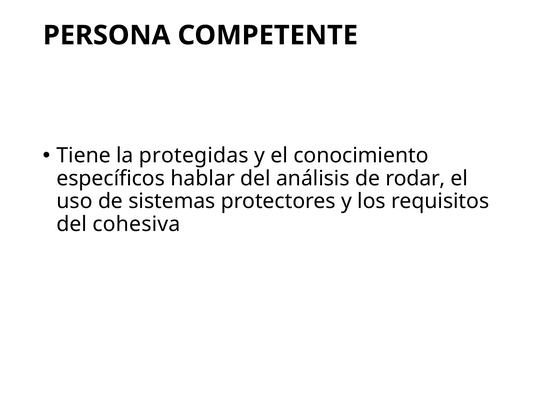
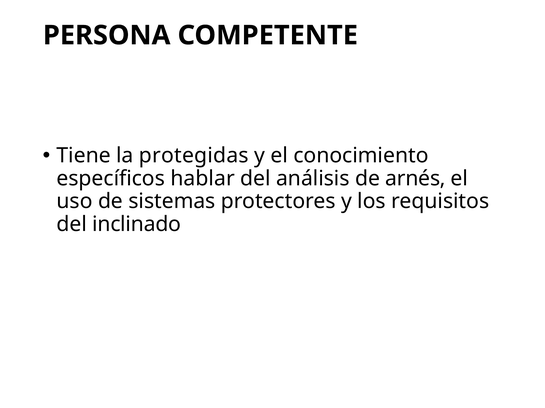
rodar: rodar -> arnés (415, 179)
cohesiva: cohesiva -> inclinado (137, 225)
